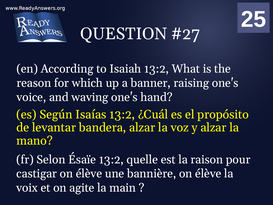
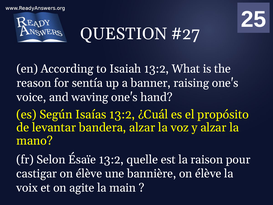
which: which -> sentía (87, 83)
